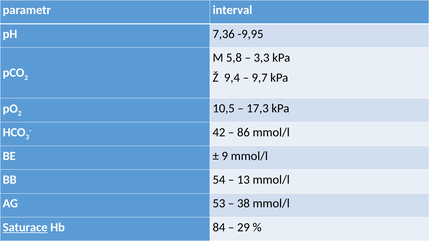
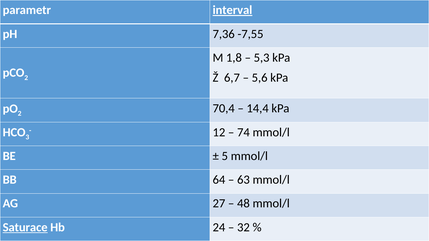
interval underline: none -> present (232, 10)
-9,95: -9,95 -> -7,55 (250, 34)
5,8: 5,8 -> 1,8 (234, 58)
3,3: 3,3 -> 5,3 (262, 58)
9,4: 9,4 -> 6,7 (232, 78)
9,7: 9,7 -> 5,6 (260, 78)
10,5: 10,5 -> 70,4 (224, 109)
17,3: 17,3 -> 14,4 (258, 109)
42: 42 -> 12 (219, 132)
86: 86 -> 74 (243, 132)
9: 9 -> 5 (225, 156)
54: 54 -> 64 (219, 180)
13: 13 -> 63 (243, 180)
53: 53 -> 27 (219, 204)
38: 38 -> 48 (243, 204)
84: 84 -> 24 (219, 228)
29: 29 -> 32 (243, 228)
